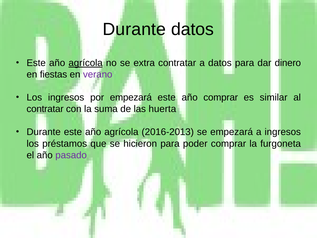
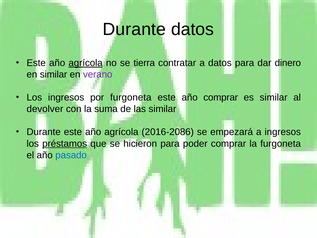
extra: extra -> tierra (144, 63)
en fiestas: fiestas -> similar (54, 74)
por empezará: empezará -> furgoneta (131, 97)
contratar: contratar -> devolver (45, 109)
las huerta: huerta -> similar (162, 109)
2016-2013: 2016-2013 -> 2016-2086 (168, 132)
préstamos underline: none -> present (65, 143)
pasado colour: purple -> blue (71, 155)
